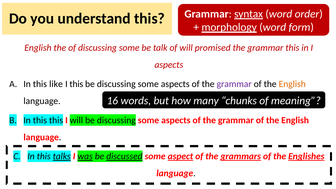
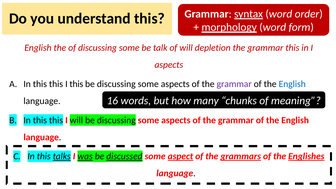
promised: promised -> depletion (213, 48)
like: like -> this (56, 84)
English colour: orange -> blue (292, 84)
